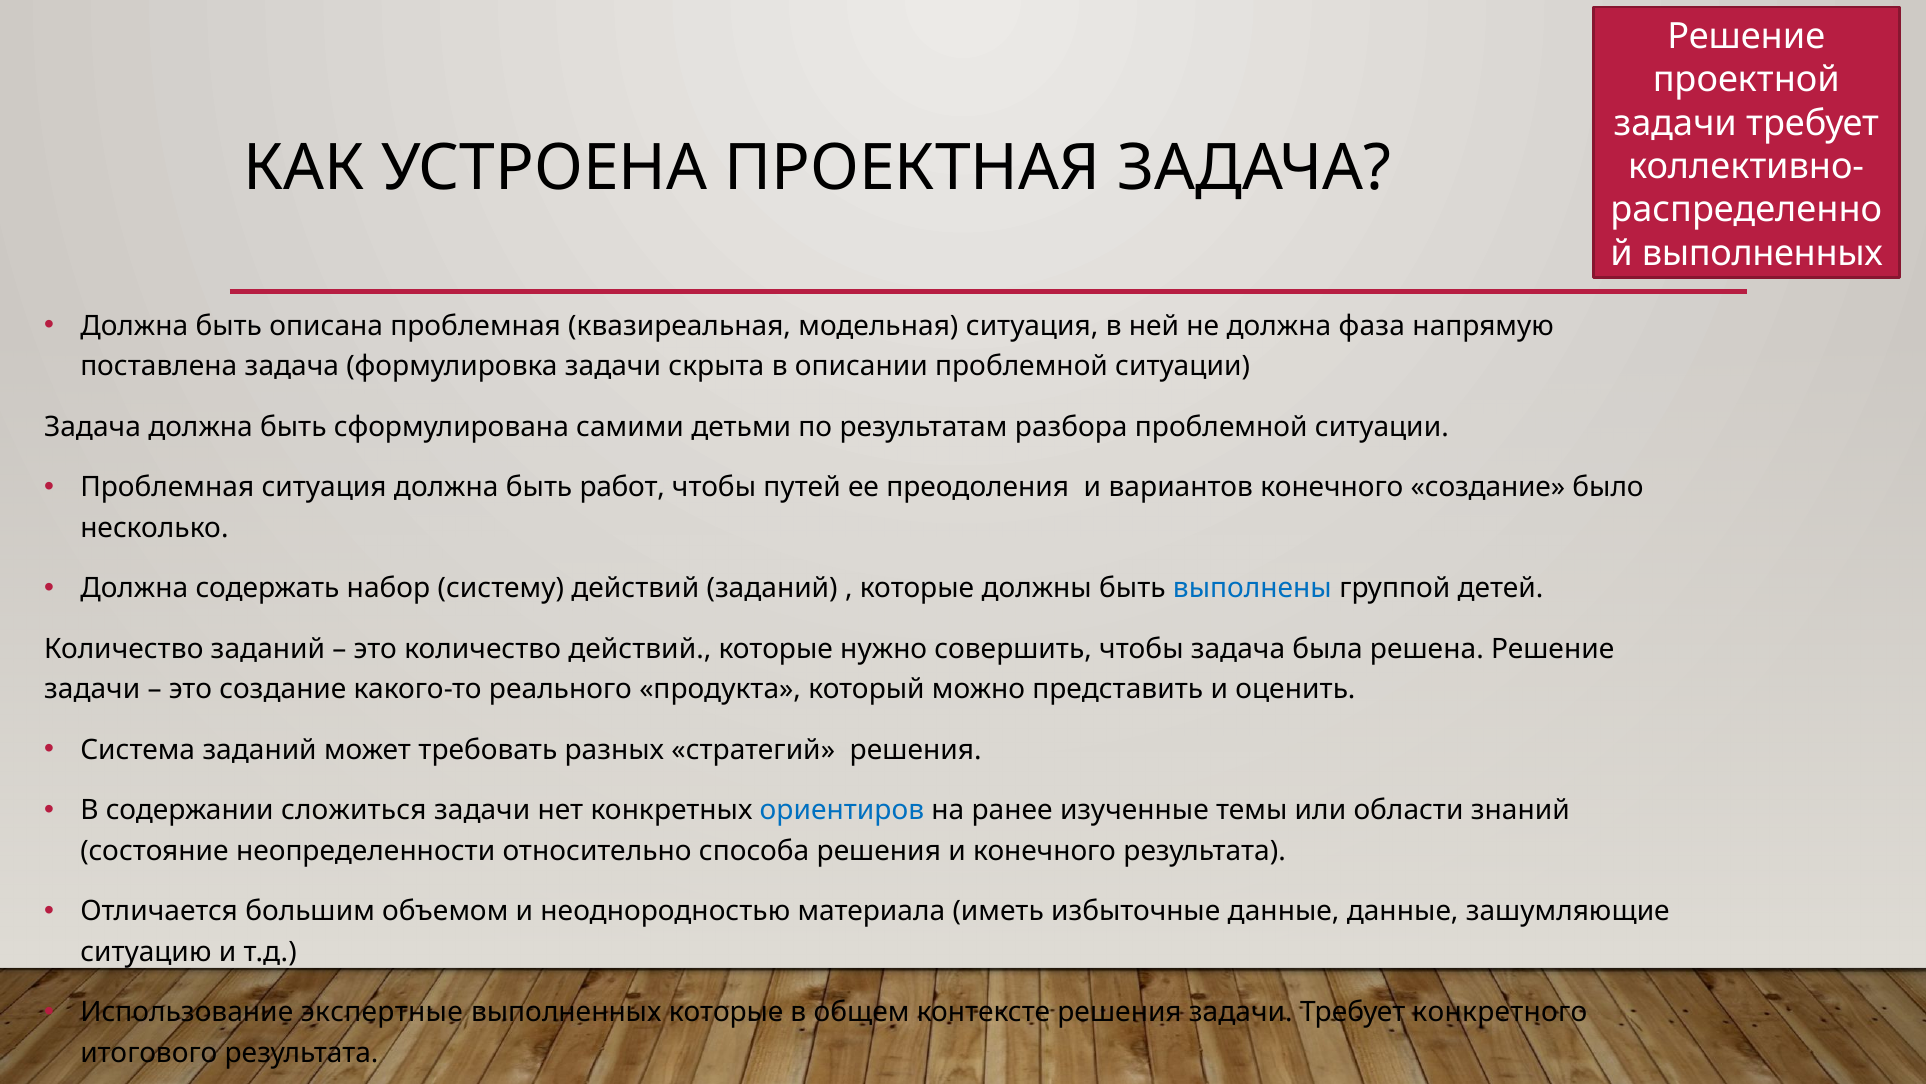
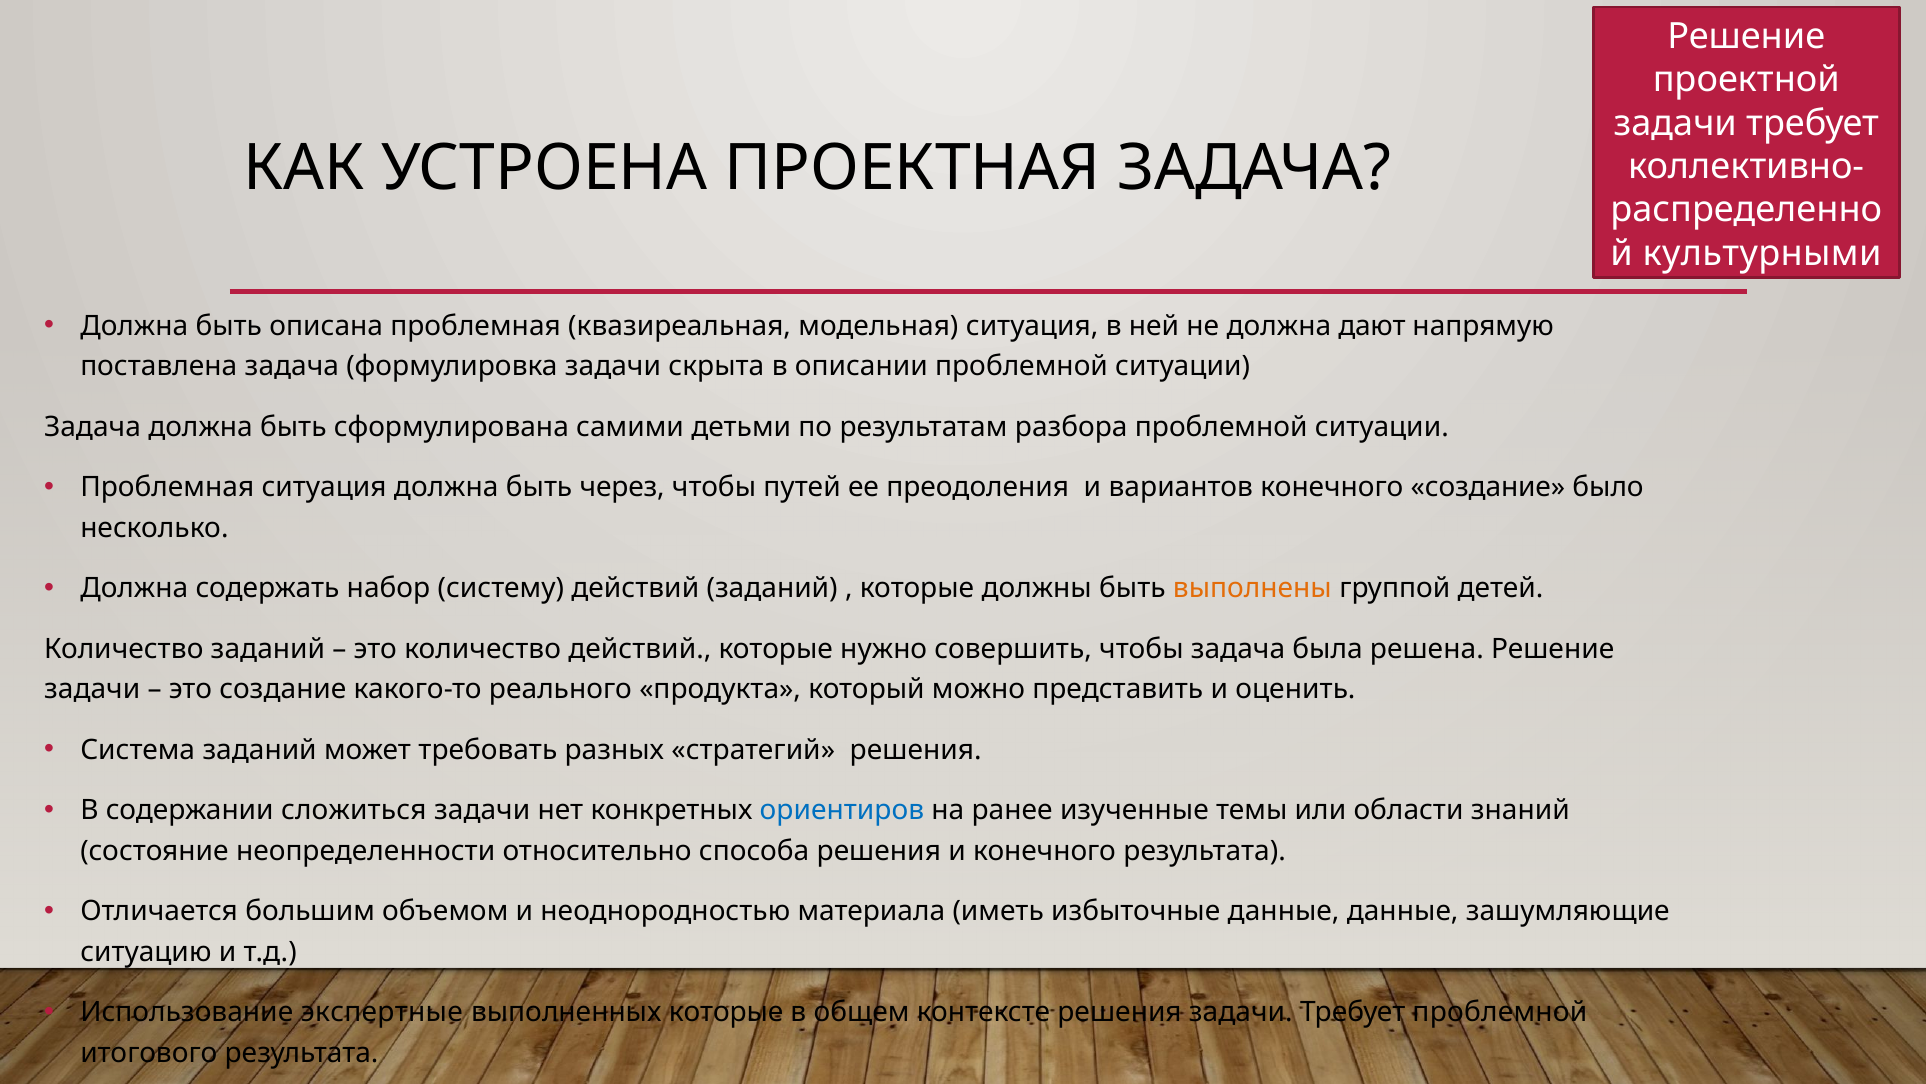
выполненных: выполненных -> культурными (1762, 253)
фаза: фаза -> дают (1372, 326)
работ: работ -> через (622, 487)
выполнены colour: blue -> orange (1252, 588)
Требует конкретного: конкретного -> проблемной (1500, 1012)
